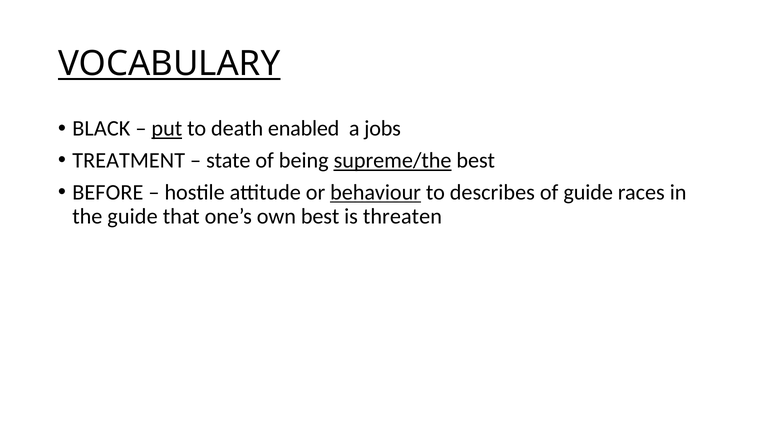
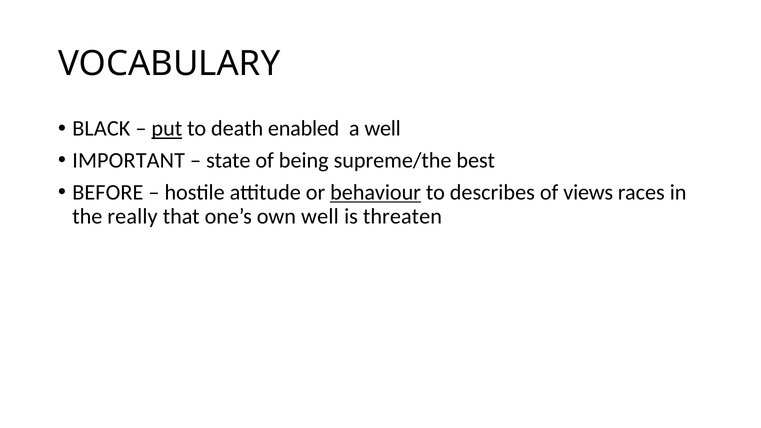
VOCABULARY underline: present -> none (169, 64)
a jobs: jobs -> well (383, 129)
TREATMENT: TREATMENT -> IMPORTANT (129, 161)
supreme/the underline: present -> none (393, 161)
of guide: guide -> views (588, 192)
the guide: guide -> really (133, 216)
own best: best -> well (320, 216)
